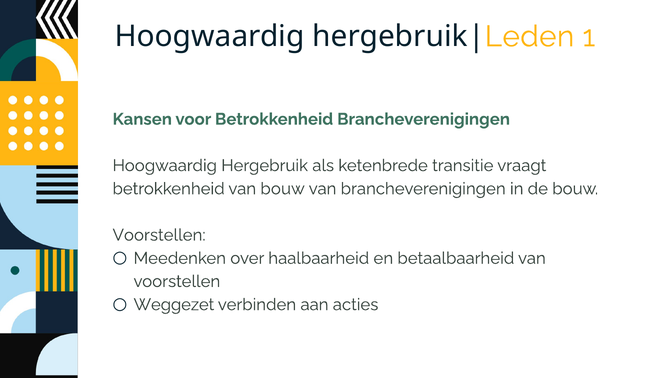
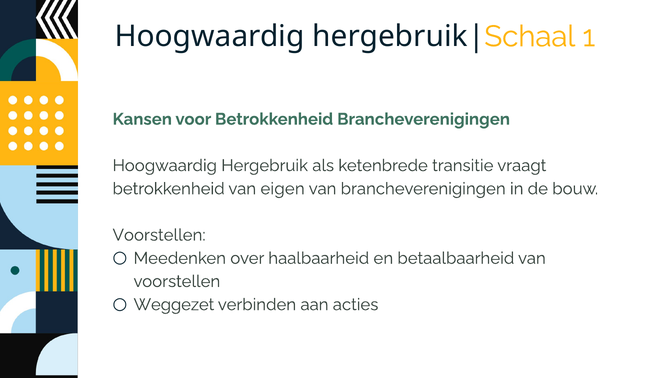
Leden: Leden -> Schaal (530, 36)
van bouw: bouw -> eigen (283, 189)
